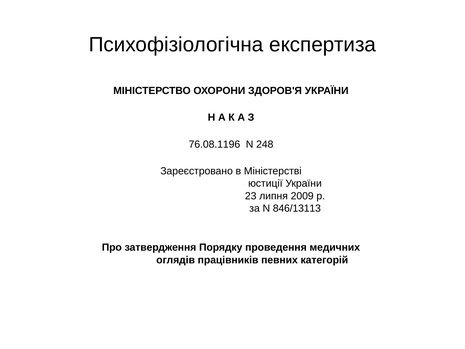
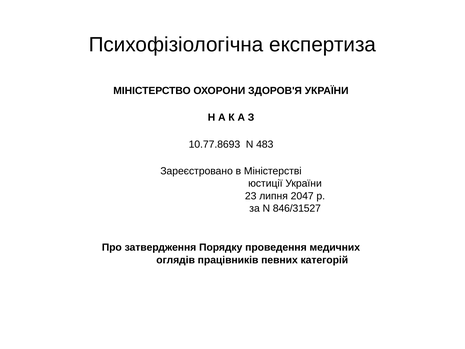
76.08.1196: 76.08.1196 -> 10.77.8693 (214, 144)
248: 248 -> 483 (265, 144)
2009: 2009 -> 2047 (302, 196)
846/13113: 846/13113 -> 846/31527 (297, 208)
